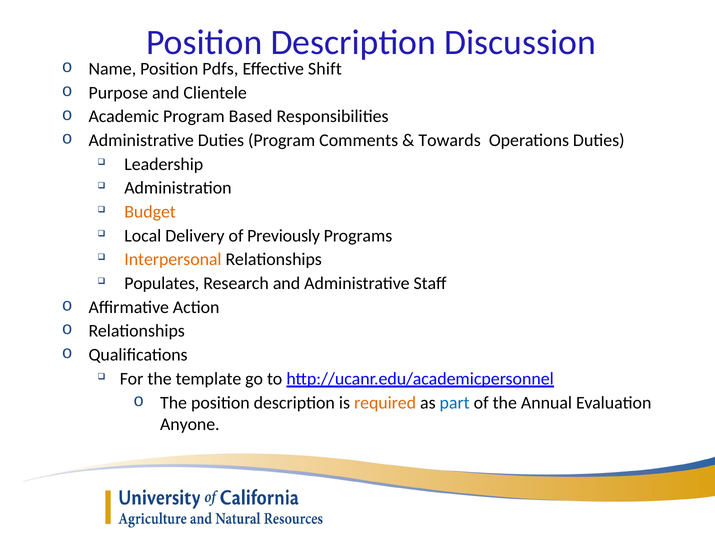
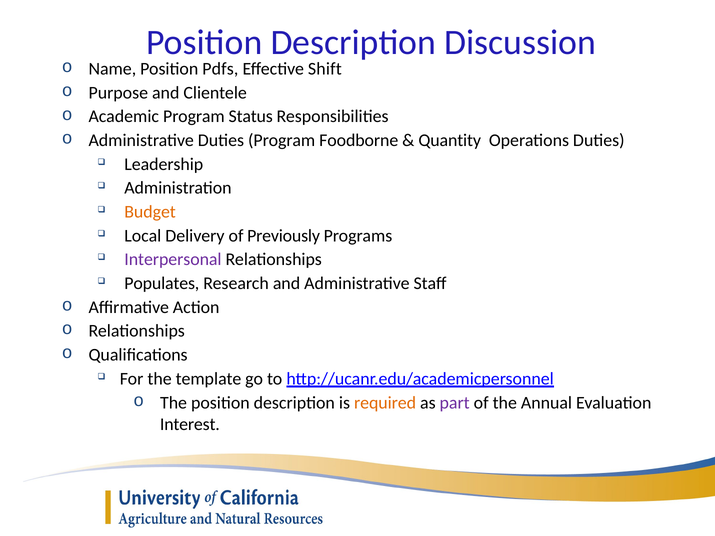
Based: Based -> Status (251, 117)
Comments: Comments -> Foodborne (359, 140)
Towards: Towards -> Quantity (450, 140)
Interpersonal colour: orange -> purple (173, 260)
part colour: blue -> purple (455, 403)
Anyone: Anyone -> Interest (190, 425)
